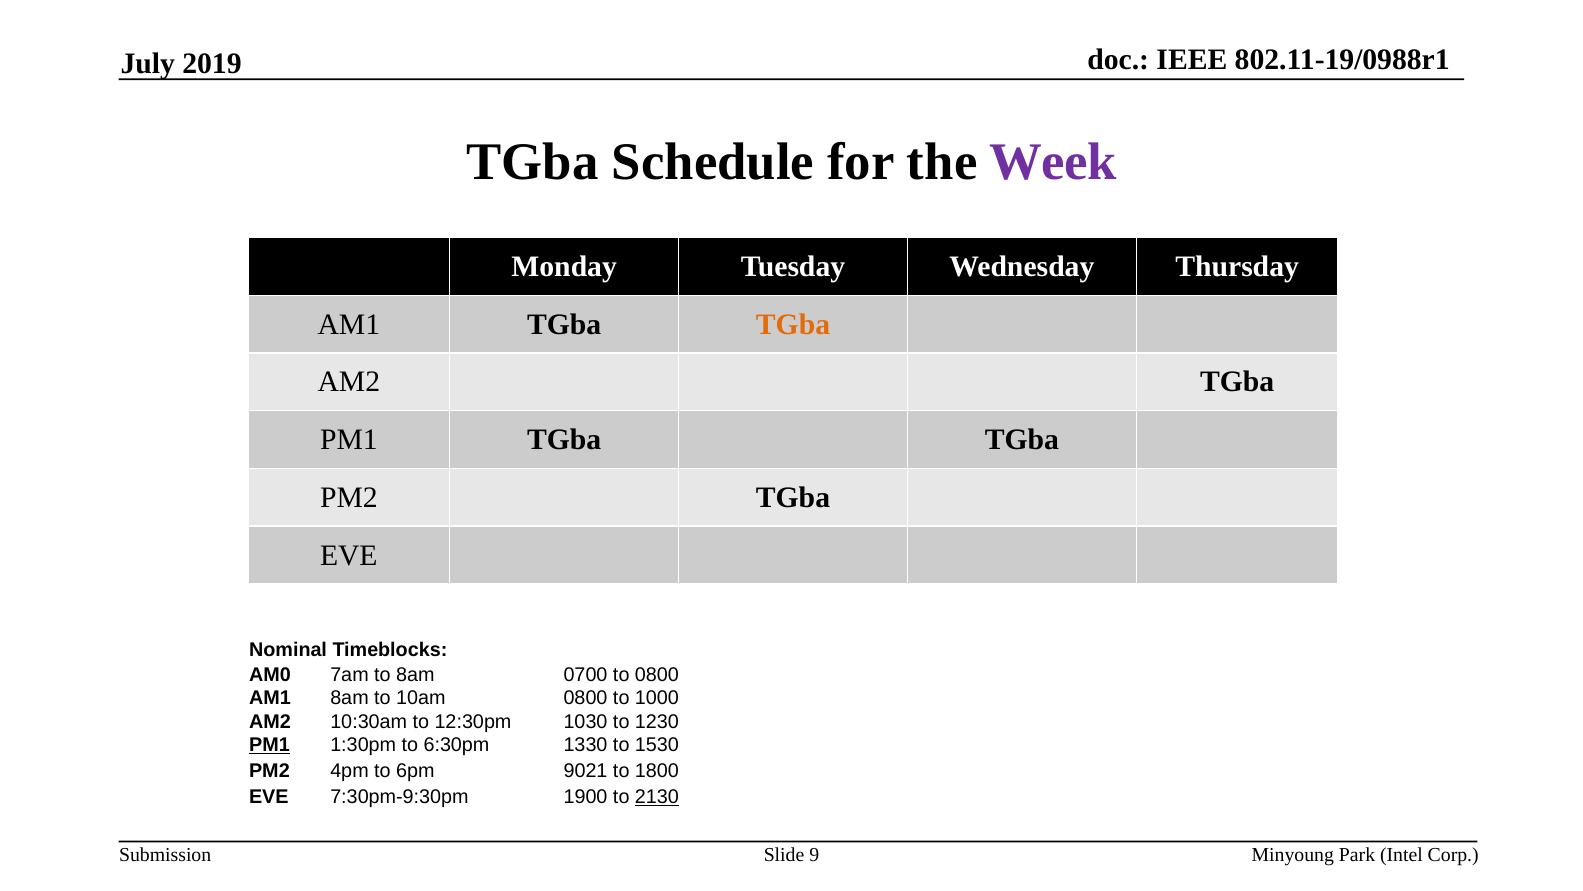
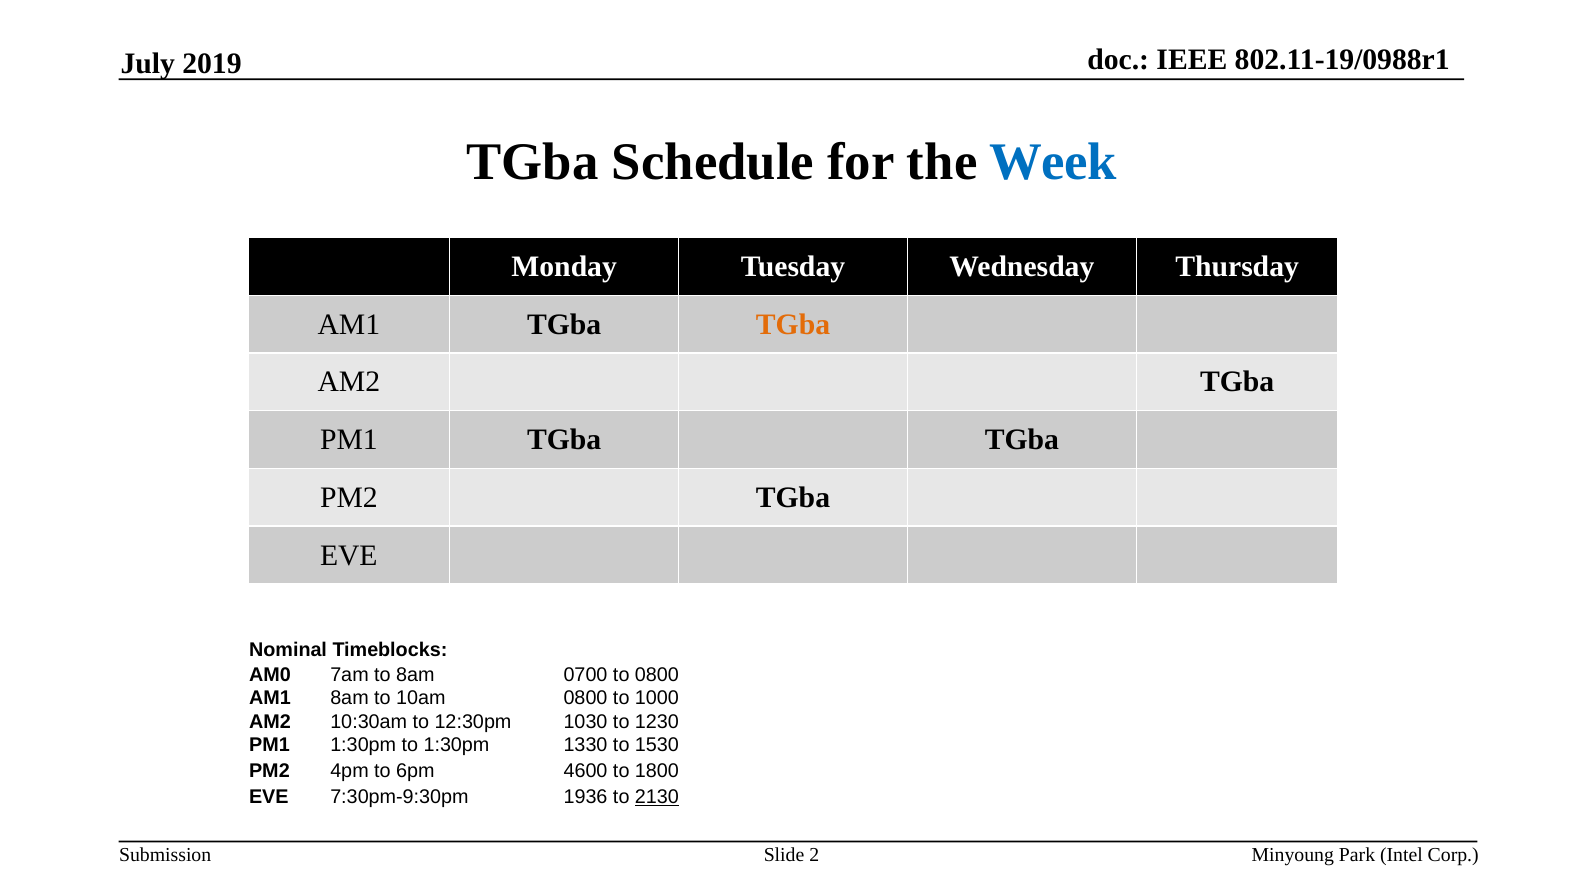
Week colour: purple -> blue (1053, 162)
PM1 underline: present -> none (269, 745)
to 6:30pm: 6:30pm -> 1:30pm (456, 745)
9021: 9021 -> 4600 (586, 771)
1900: 1900 -> 1936 (586, 797)
9: 9 -> 2 (814, 854)
